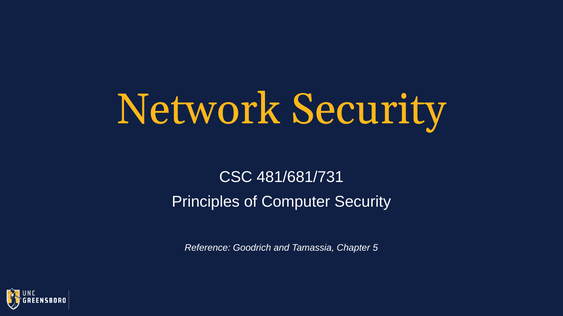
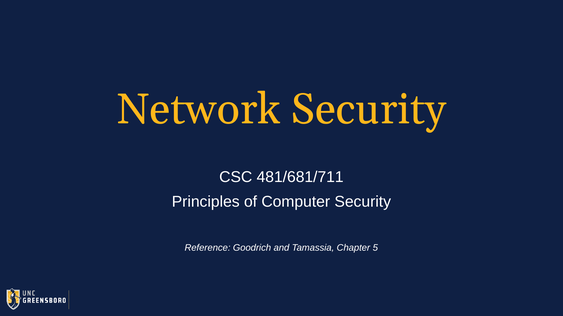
481/681/731: 481/681/731 -> 481/681/711 (300, 178)
